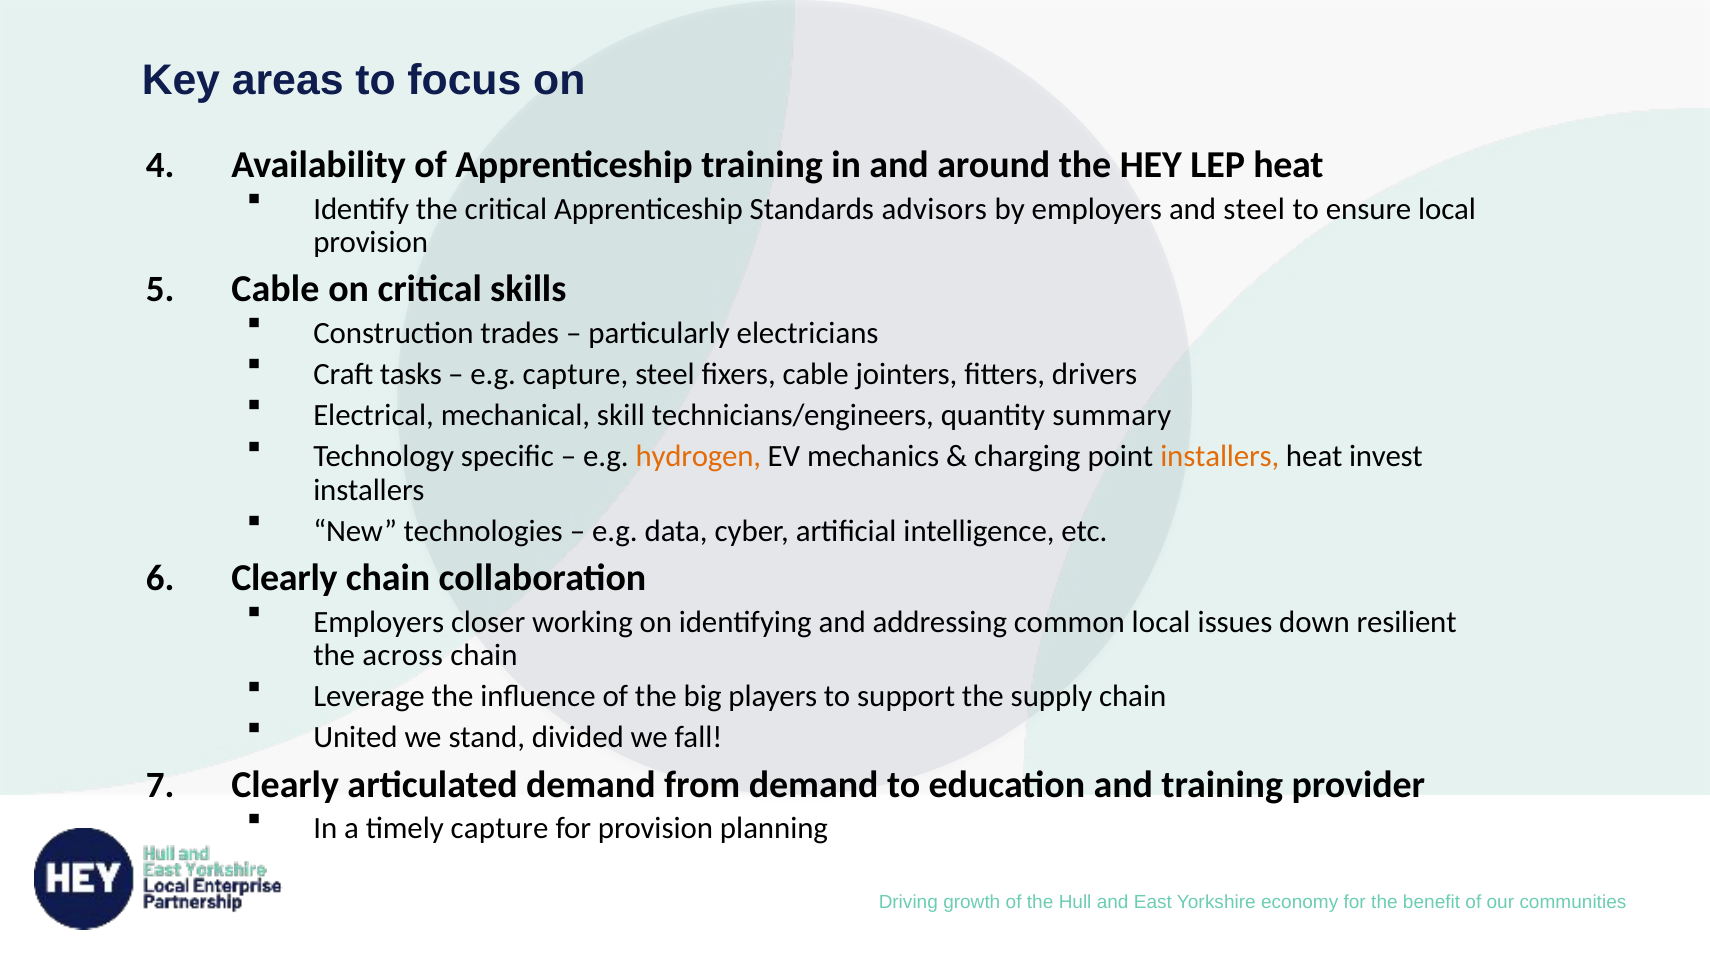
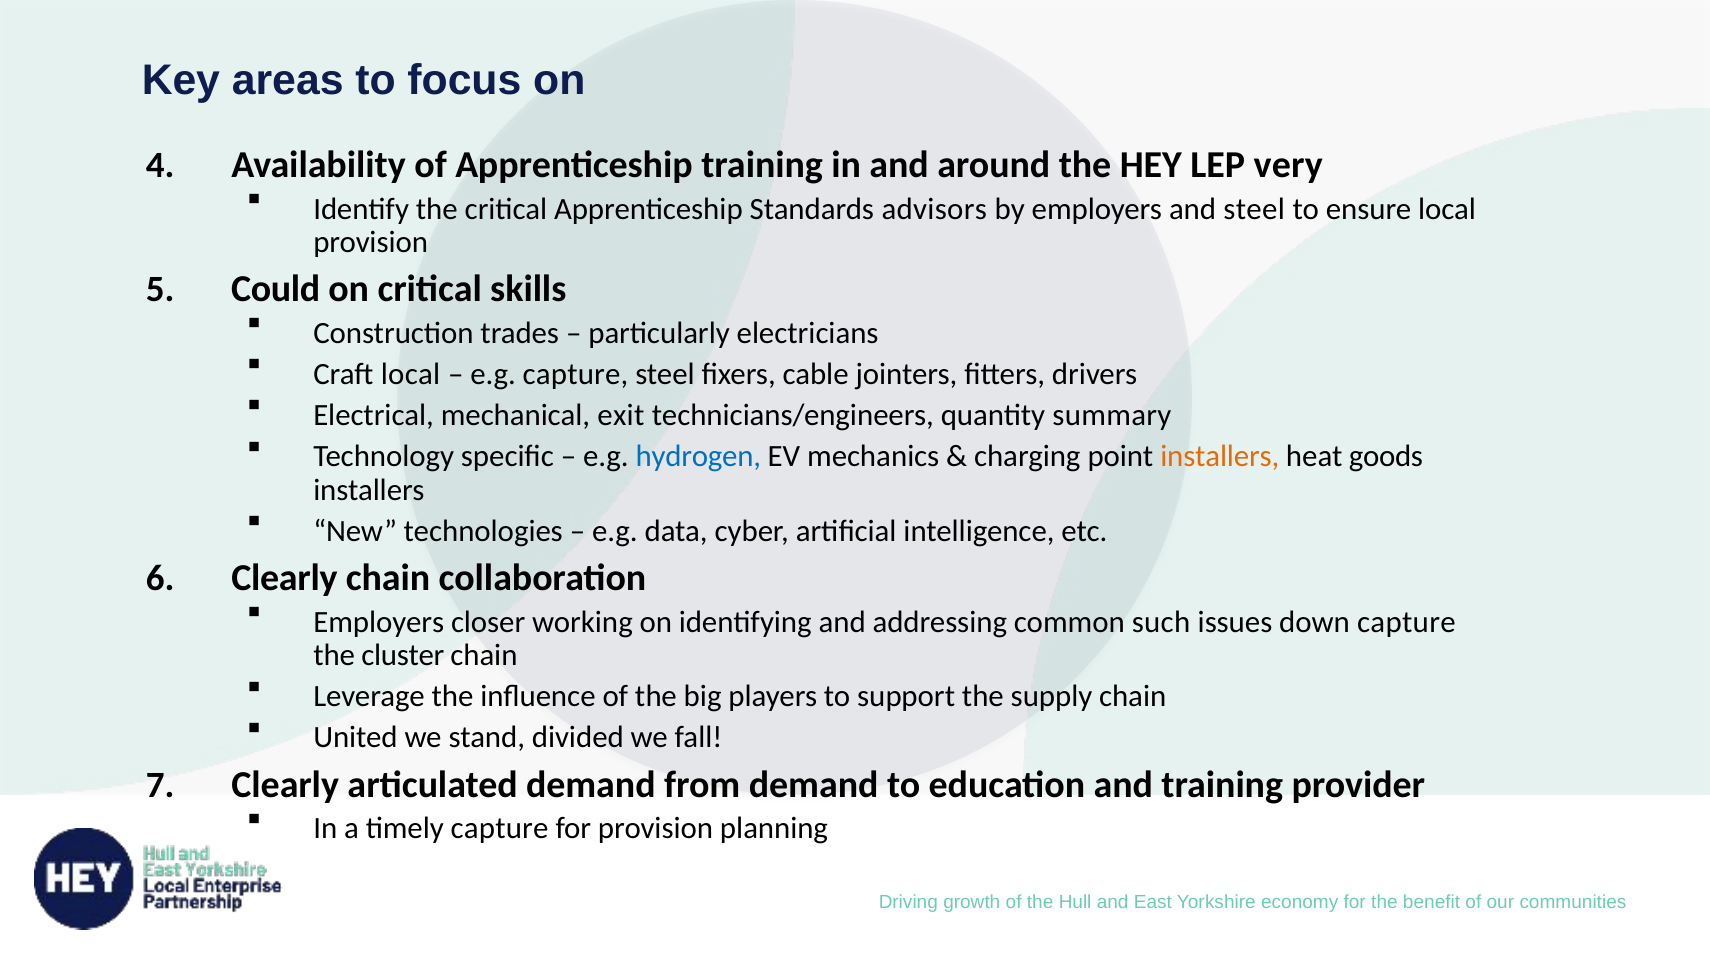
LEP heat: heat -> very (1288, 165)
Cable: Cable -> Could (276, 289)
Craft tasks: tasks -> local (411, 374)
skill: skill -> exit (621, 415)
hydrogen colour: orange -> blue (698, 456)
invest: invest -> goods (1386, 456)
common local: local -> such (1161, 622)
down resilient: resilient -> capture (1406, 622)
across: across -> cluster (403, 655)
